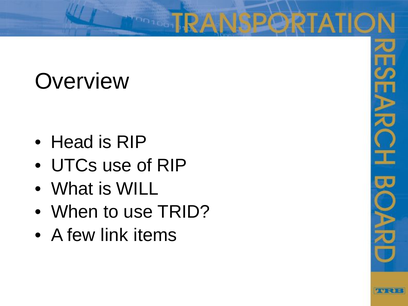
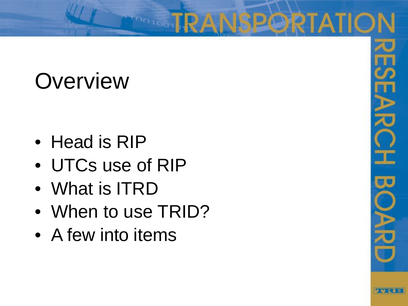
WILL: WILL -> ITRD (137, 189)
link: link -> into (115, 235)
